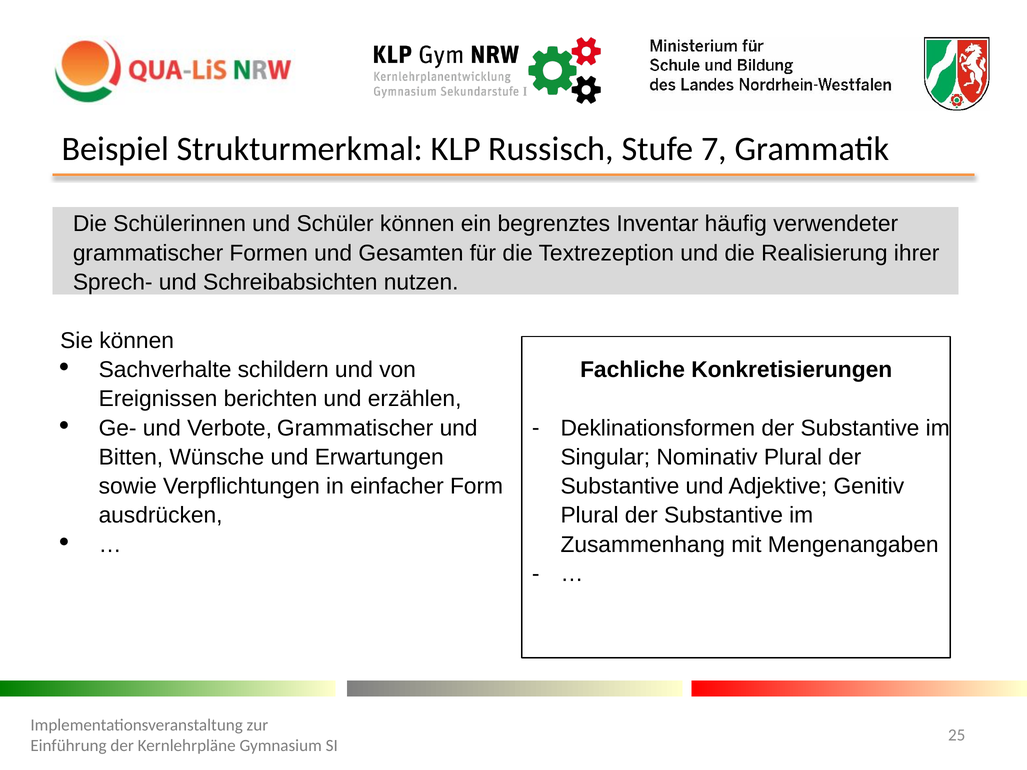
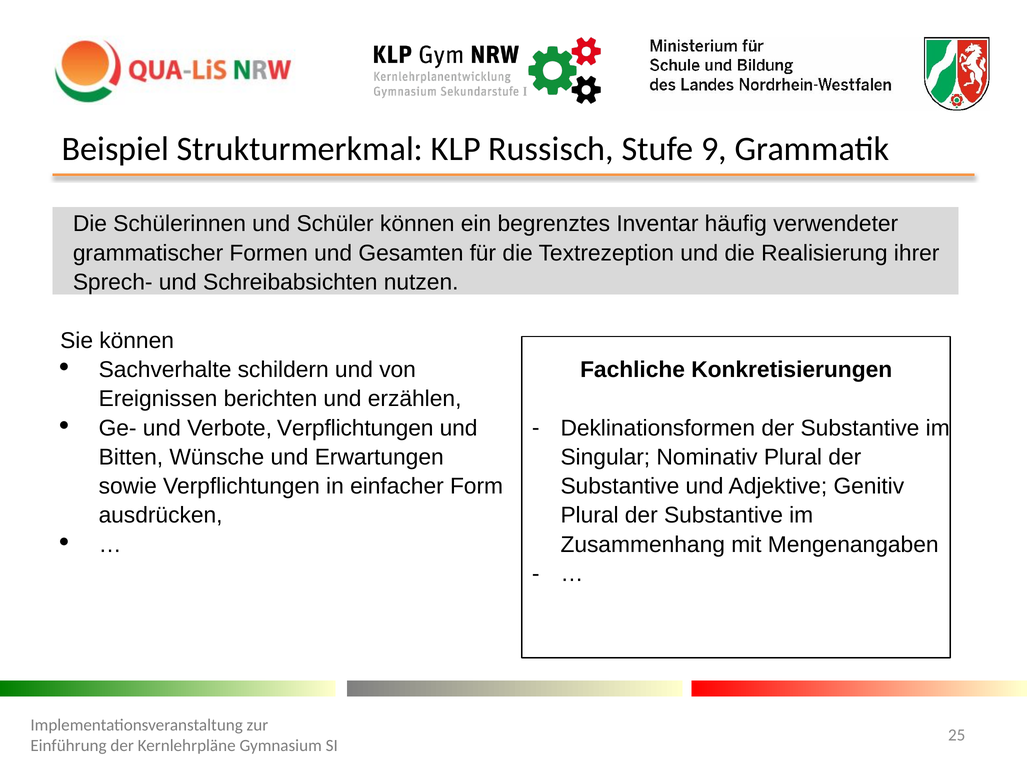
7: 7 -> 9 (714, 149)
Verbote Grammatischer: Grammatischer -> Verpflichtungen (355, 428)
